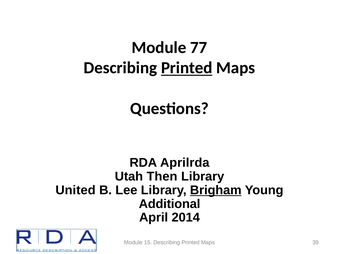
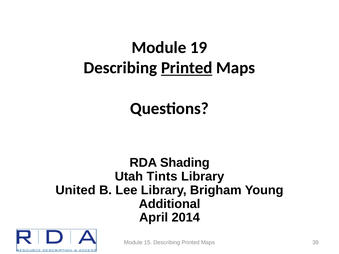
77: 77 -> 19 (199, 48)
Aprilrda: Aprilrda -> Shading (185, 163)
Then: Then -> Tints (162, 177)
Brigham underline: present -> none (216, 190)
